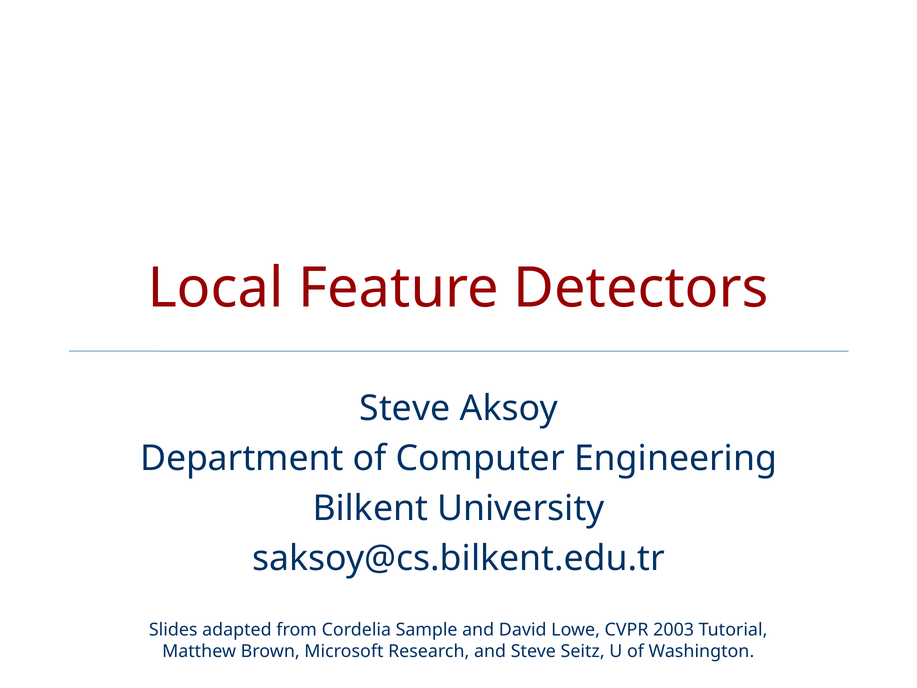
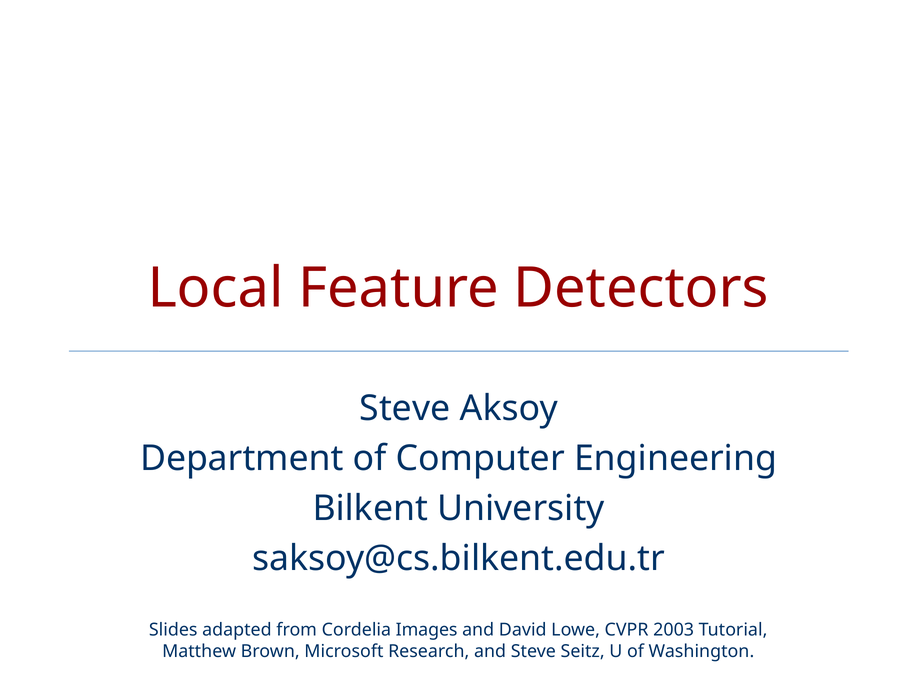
Sample: Sample -> Images (427, 630)
